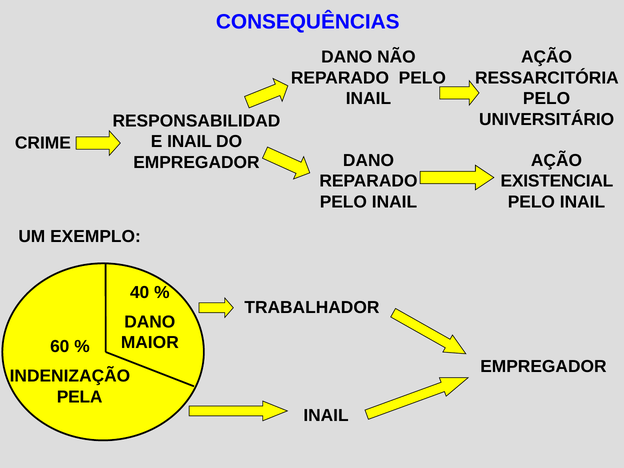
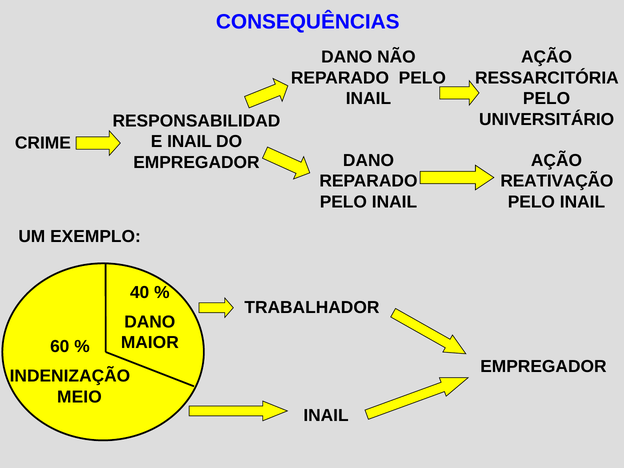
EXISTENCIAL: EXISTENCIAL -> REATIVAÇÃO (557, 181)
PELA: PELA -> MEIO (79, 397)
